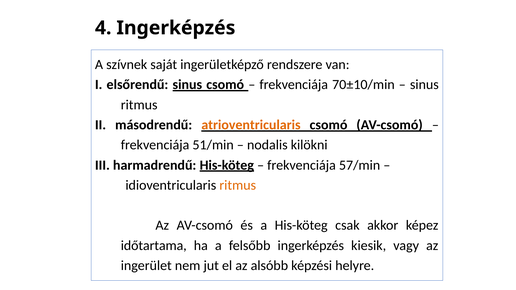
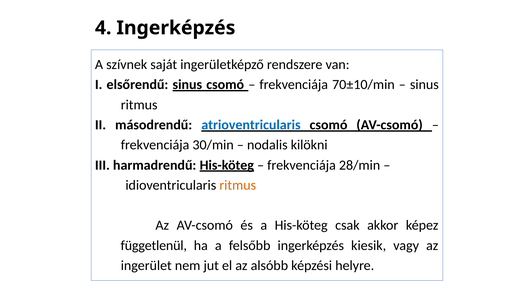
atrioventricularis colour: orange -> blue (251, 125)
51/min: 51/min -> 30/min (213, 145)
57/min: 57/min -> 28/min (360, 165)
időtartama: időtartama -> függetlenül (154, 246)
